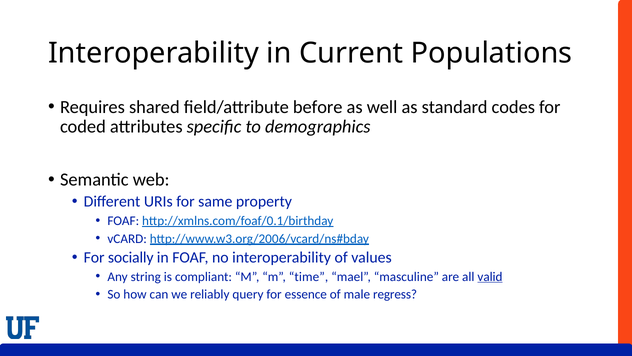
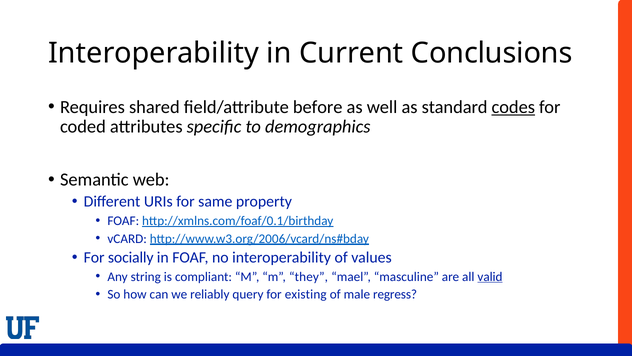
Populations: Populations -> Conclusions (492, 53)
codes underline: none -> present (513, 107)
time: time -> they (309, 276)
essence: essence -> existing (306, 294)
